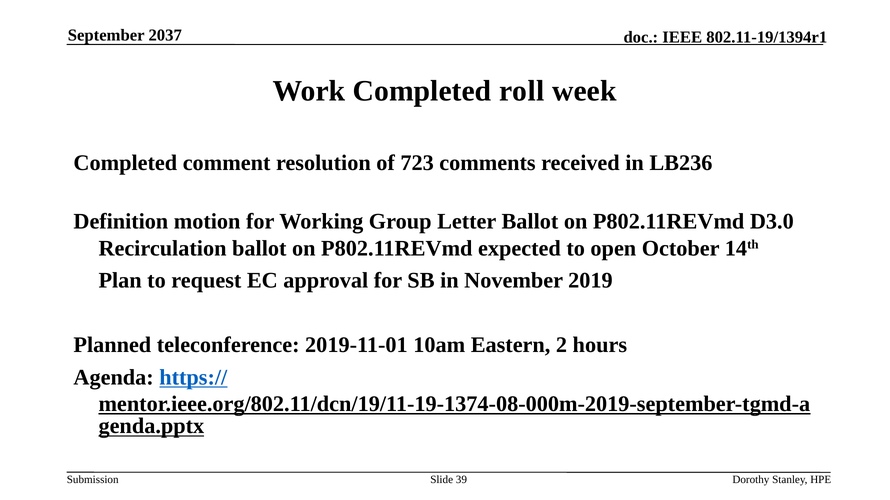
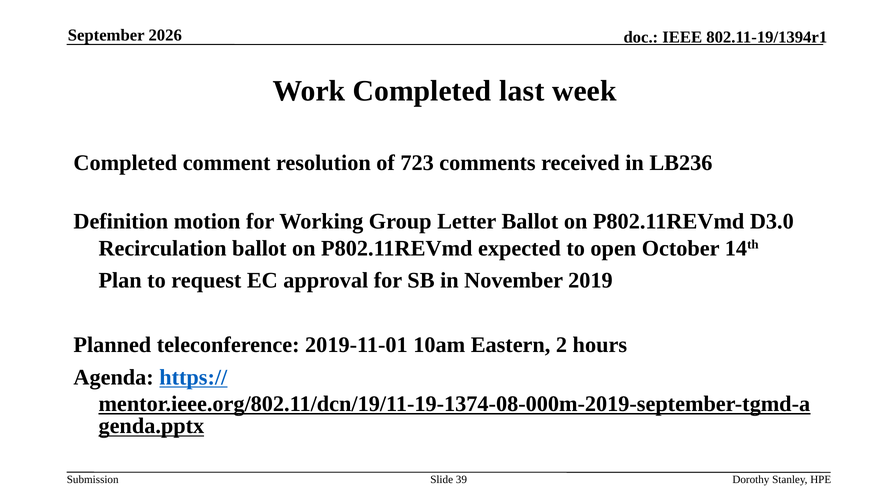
2037: 2037 -> 2026 (165, 35)
roll: roll -> last (522, 91)
